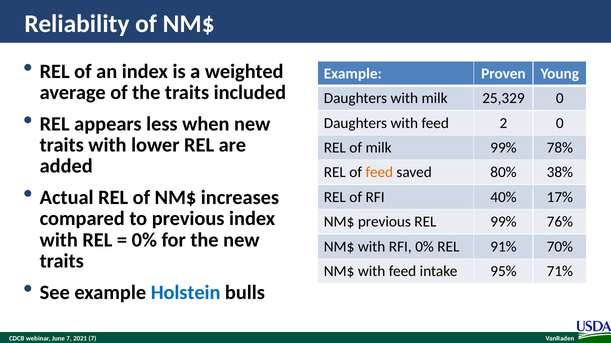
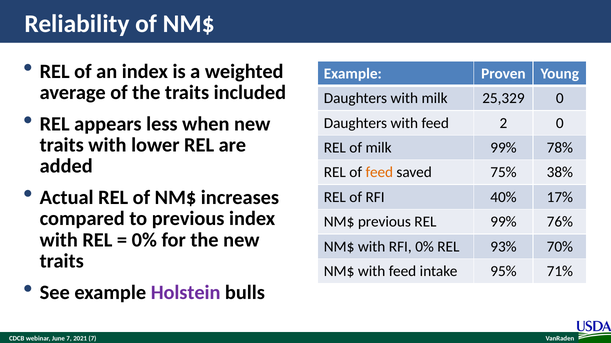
80%: 80% -> 75% (503, 173)
91%: 91% -> 93% (503, 247)
Holstein colour: blue -> purple (186, 293)
